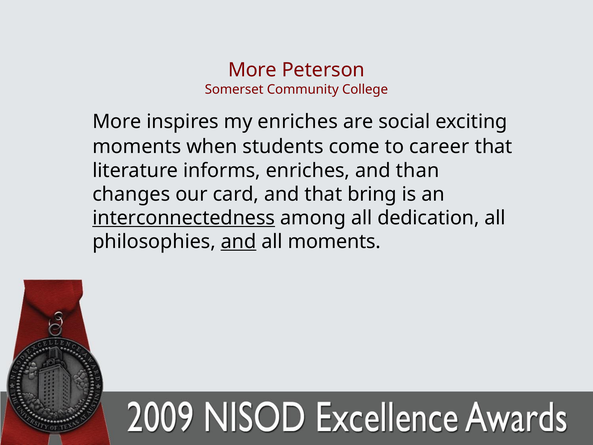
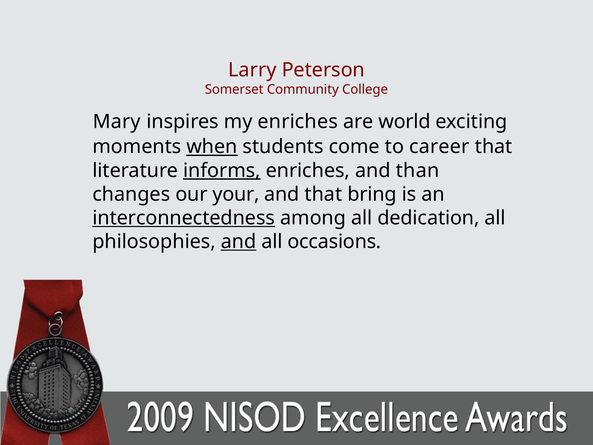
More: More -> Larry (252, 70)
More: More -> Mary (117, 122)
social: social -> world (404, 122)
when underline: none -> present (212, 147)
informs underline: none -> present (222, 170)
card: card -> your (236, 194)
all moments: moments -> occasions (334, 242)
